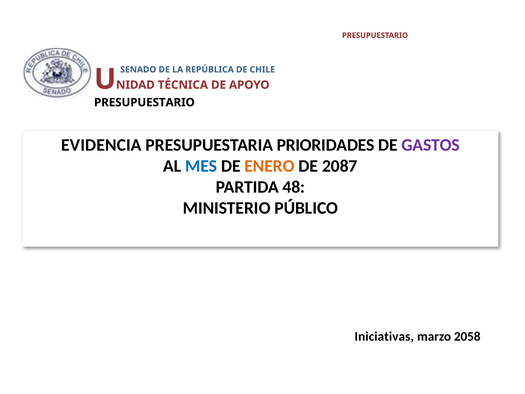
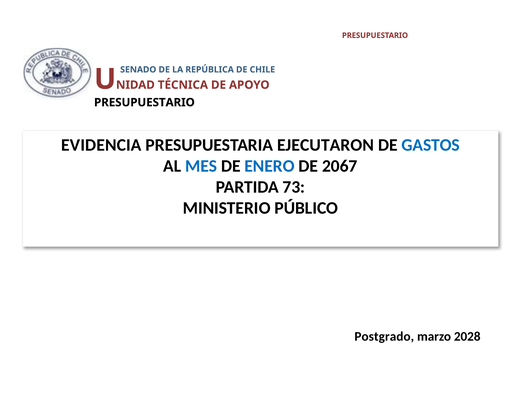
PRIORIDADES: PRIORIDADES -> EJECUTARON (325, 145)
GASTOS colour: purple -> blue (431, 145)
ENERO colour: orange -> blue (270, 166)
2087: 2087 -> 2067 (340, 166)
48: 48 -> 73 (294, 187)
Iniciativas: Iniciativas -> Postgrado (384, 336)
2058: 2058 -> 2028 (467, 336)
